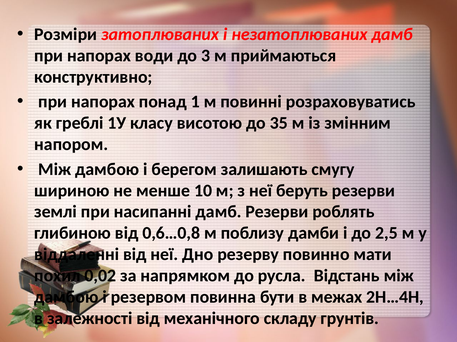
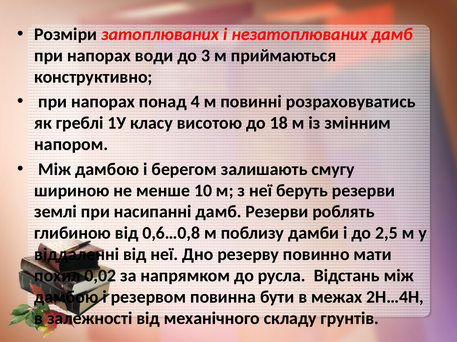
1: 1 -> 4 (195, 102)
35: 35 -> 18 (279, 123)
